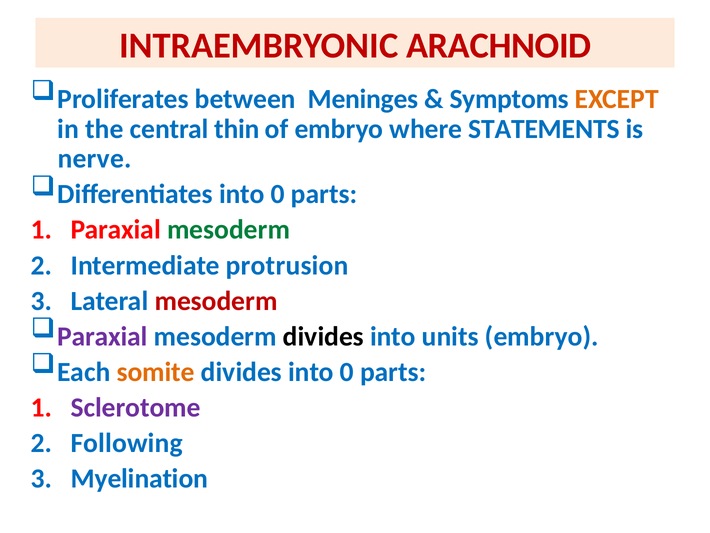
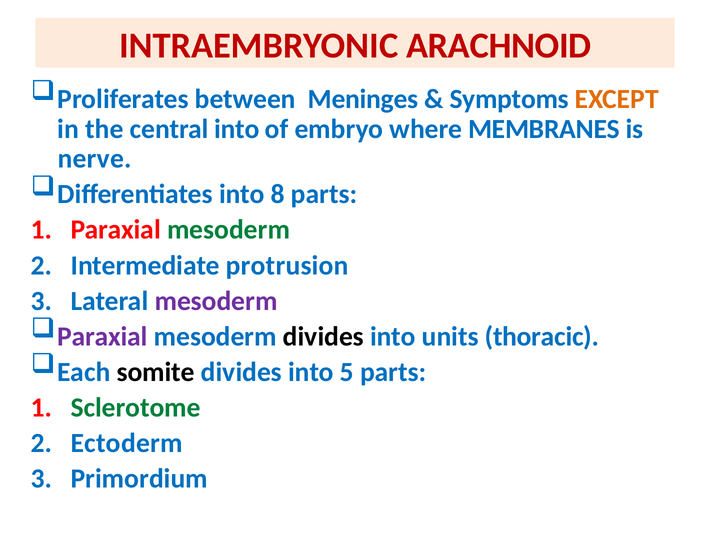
central thin: thin -> into (237, 129)
STATEMENTS: STATEMENTS -> MEMBRANES (544, 129)
Differentiates into 0: 0 -> 8 (278, 194)
mesoderm colour: red -> purple (216, 301)
units embryo: embryo -> thoracic (542, 336)
somite colour: orange -> black (156, 372)
divides into 0: 0 -> 5 (347, 372)
Sclerotome colour: purple -> green (136, 407)
Following: Following -> Ectoderm (127, 443)
Myelination: Myelination -> Primordium (139, 478)
